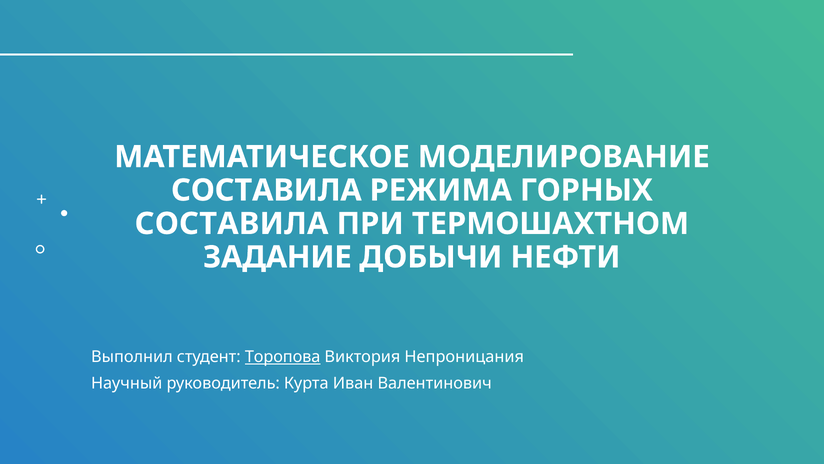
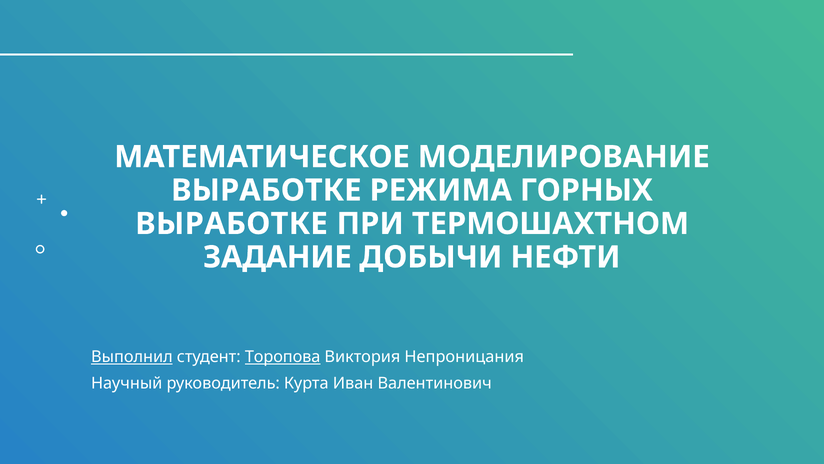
СОСТАВИЛА: СОСТАВИЛА -> ВЫРАБОТКЕ (266, 190)
СОСТАВИЛА: СОСТАВИЛА -> ВЫРАБОТКЕ (231, 224)
Выполнил underline: none -> present (132, 357)
